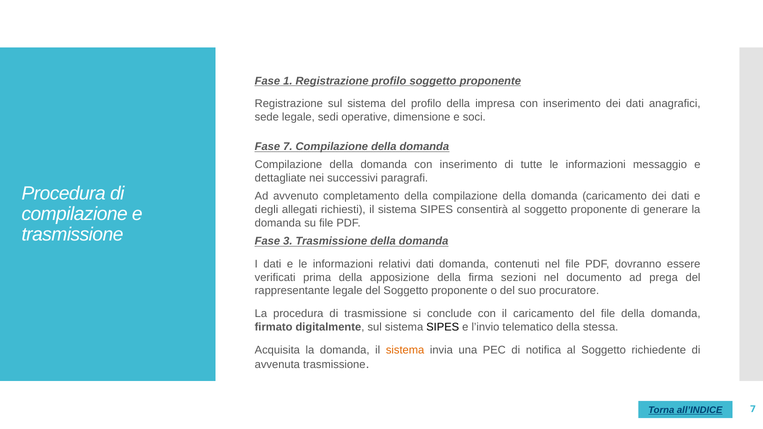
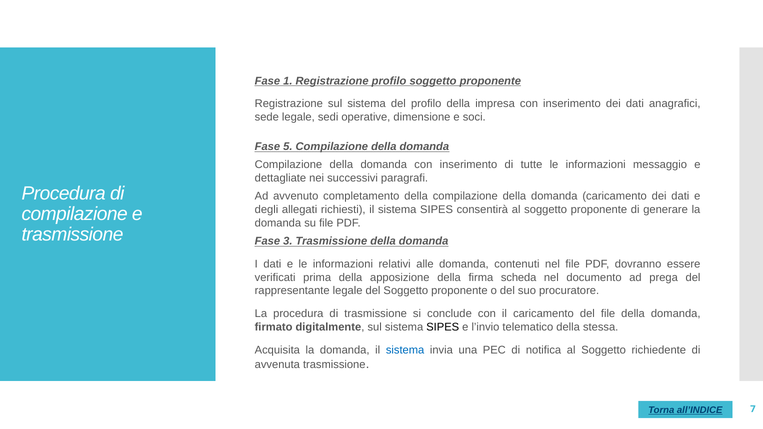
Fase 7: 7 -> 5 (288, 147)
relativi dati: dati -> alle (425, 264)
sezioni: sezioni -> scheda (519, 277)
sistema colour: orange -> blue (405, 350)
